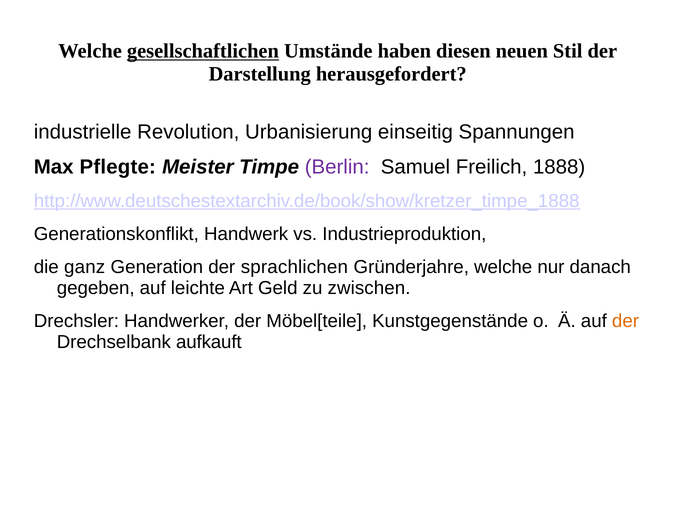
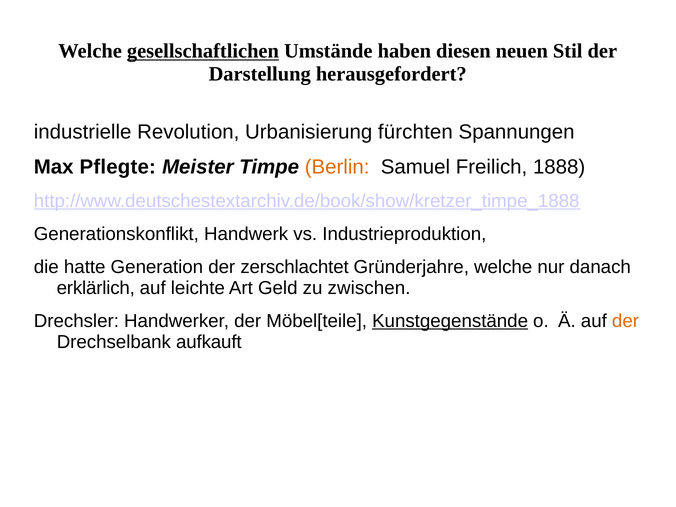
einseitig: einseitig -> fürchten (415, 132)
Berlin colour: purple -> orange (337, 167)
ganz: ganz -> hatte (85, 267)
sprachlichen: sprachlichen -> zerschlachtet (295, 267)
gegeben: gegeben -> erklärlich (96, 288)
Kunstgegenstände underline: none -> present (450, 321)
